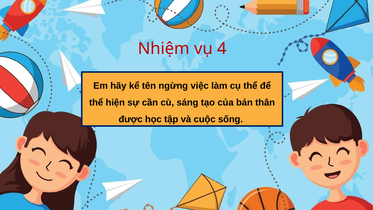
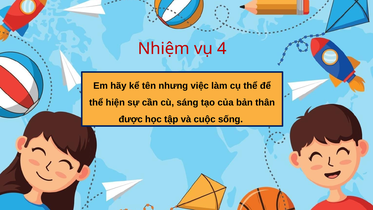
ngừng: ngừng -> nhưng (173, 86)
